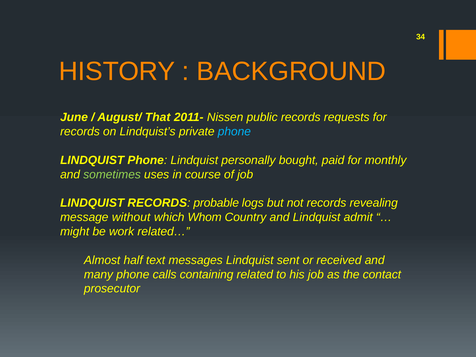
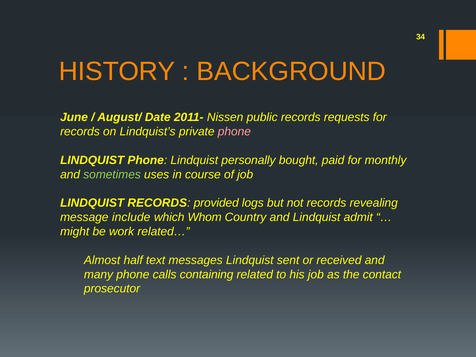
That: That -> Date (158, 117)
phone colour: light blue -> pink (234, 132)
probable: probable -> provided (216, 203)
without: without -> include (131, 217)
